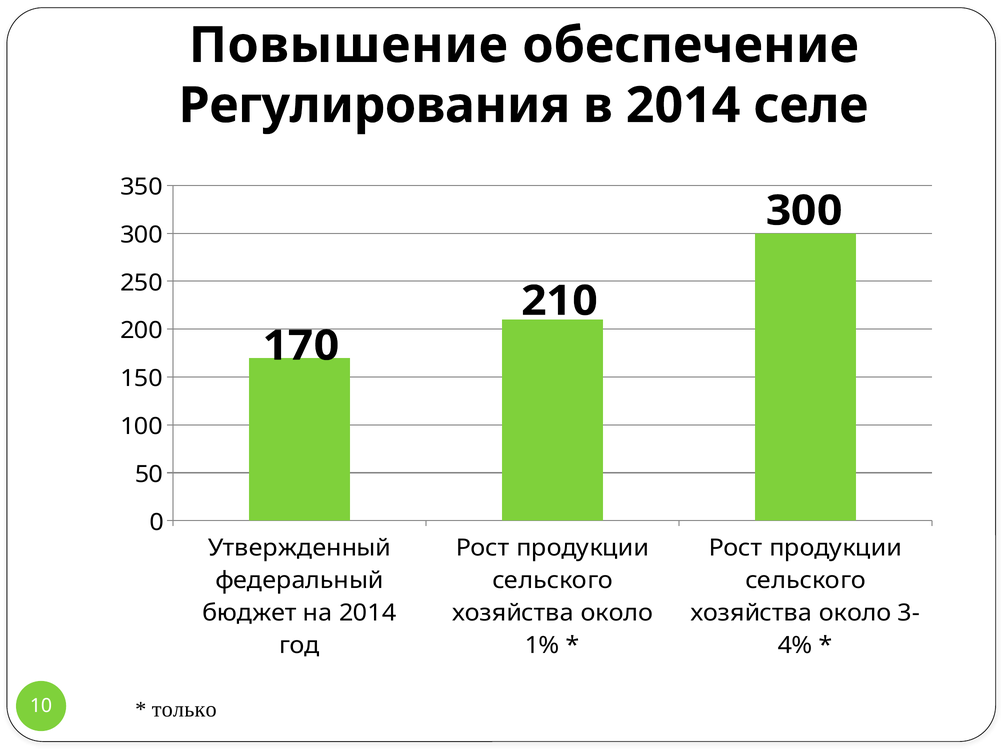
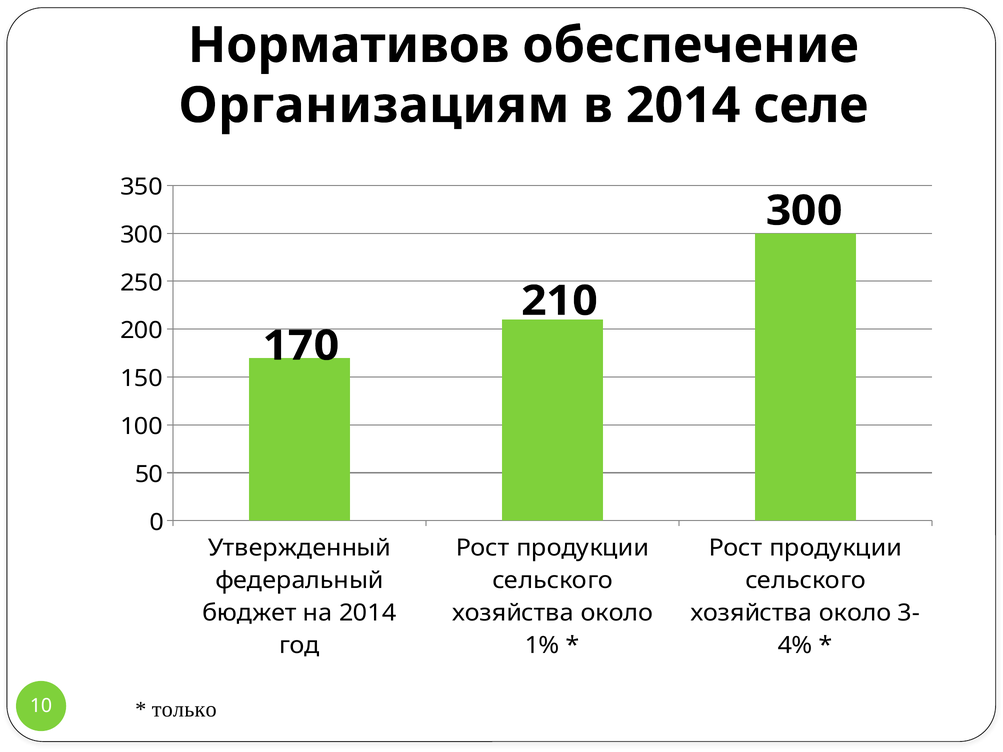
Повышение: Повышение -> Нормативов (349, 45)
Регулирования: Регулирования -> Организациям (374, 106)
